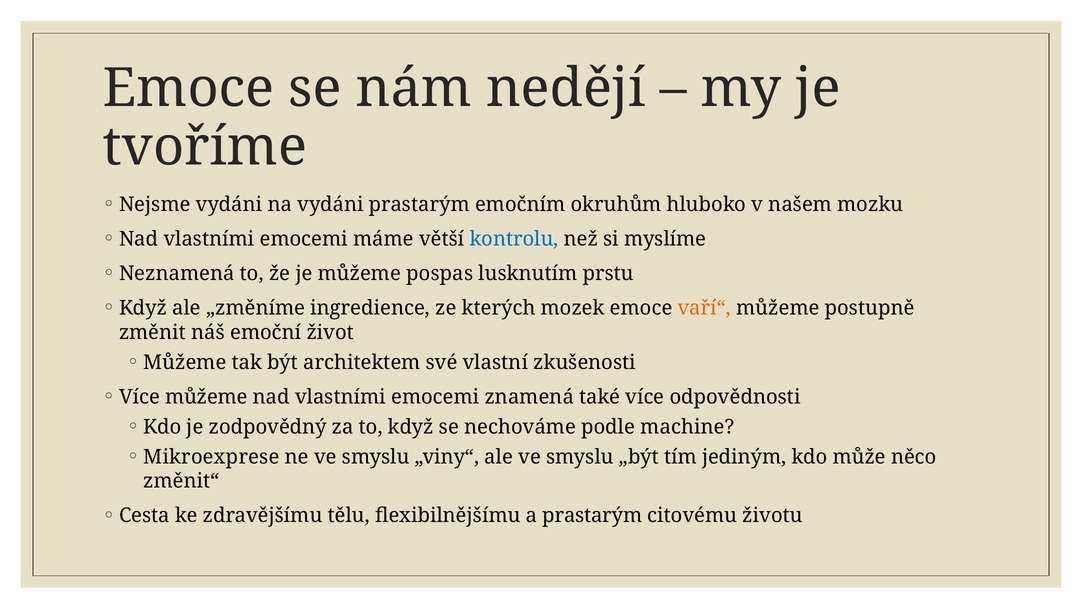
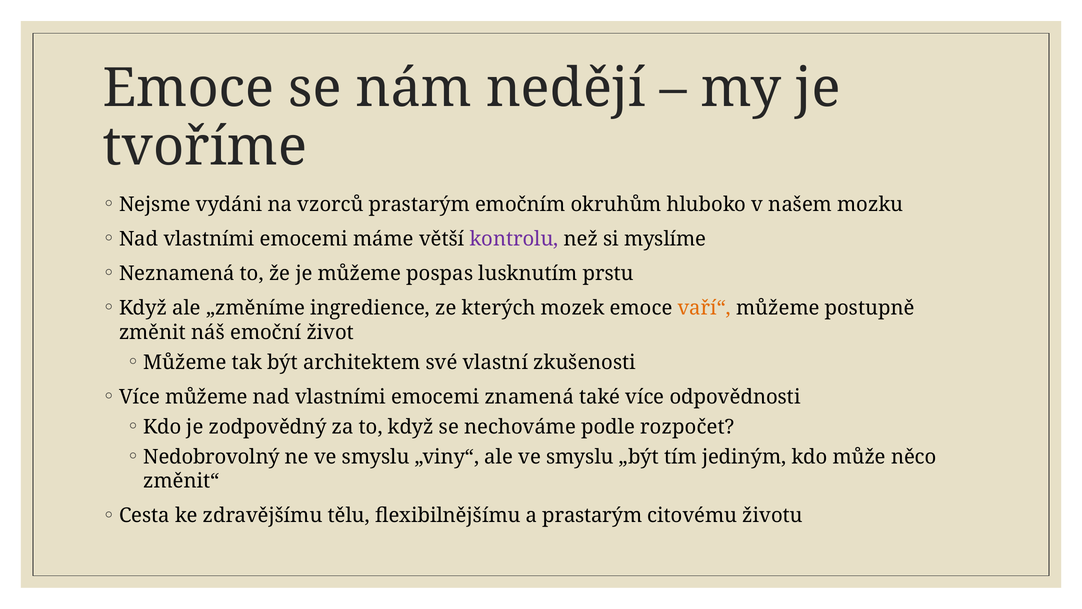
na vydáni: vydáni -> vzorců (331, 204)
kontrolu colour: blue -> purple (514, 239)
machine: machine -> rozpočet (687, 427)
Mikroexprese: Mikroexprese -> Nedobrovolný (212, 457)
